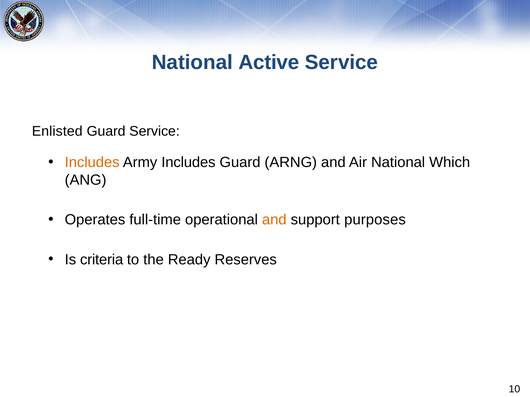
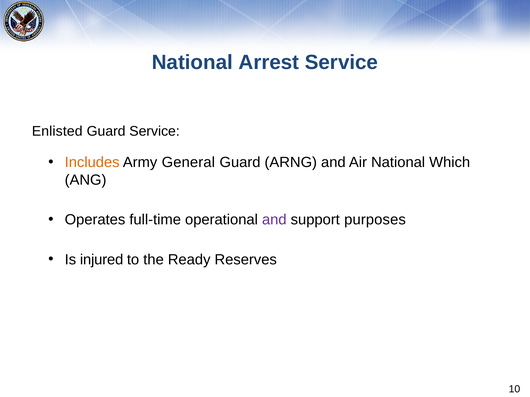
Active: Active -> Arrest (269, 62)
Army Includes: Includes -> General (188, 163)
and colour: orange -> purple (274, 220)
criteria: criteria -> injured (102, 260)
